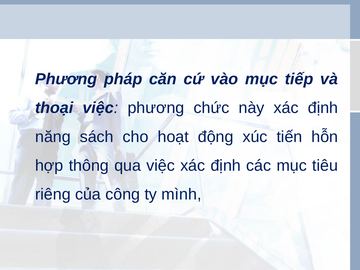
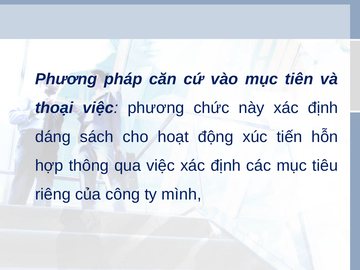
tiếp: tiếp -> tiên (299, 79)
năng: năng -> dáng (53, 137)
